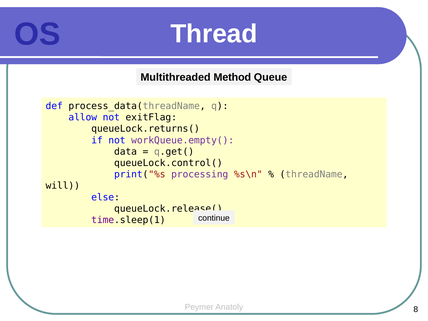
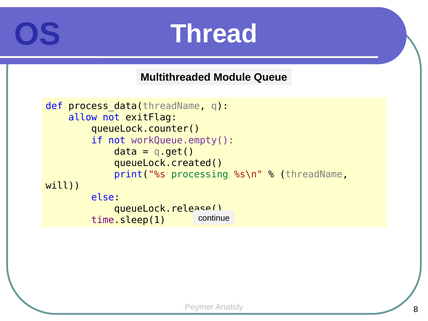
Method: Method -> Module (232, 77)
queueLock.returns(: queueLock.returns( -> queueLock.counter( (146, 129)
queueLock.control(: queueLock.control( -> queueLock.created( (168, 163)
processing colour: purple -> green (200, 174)
